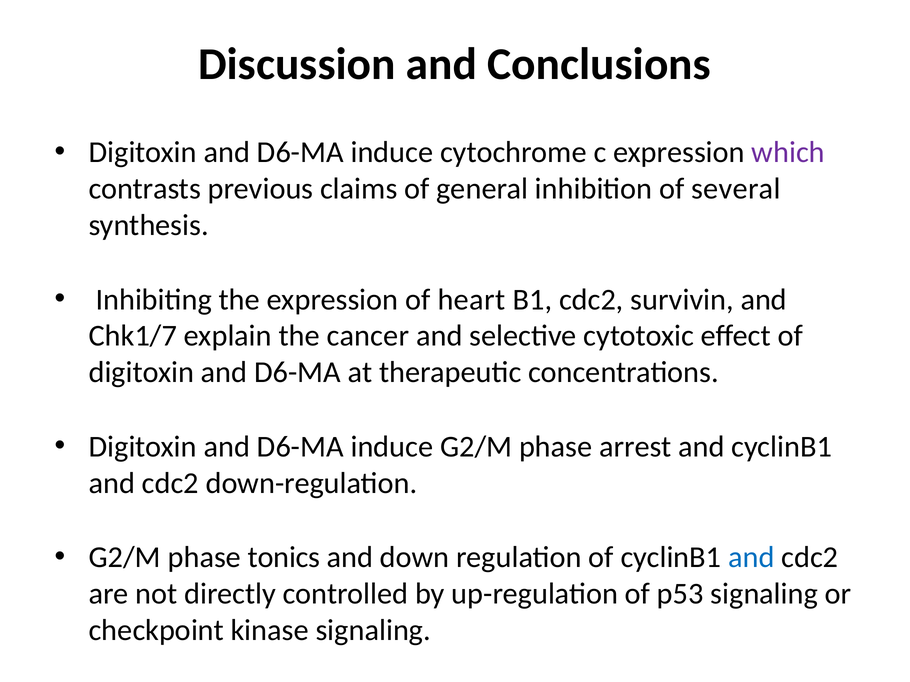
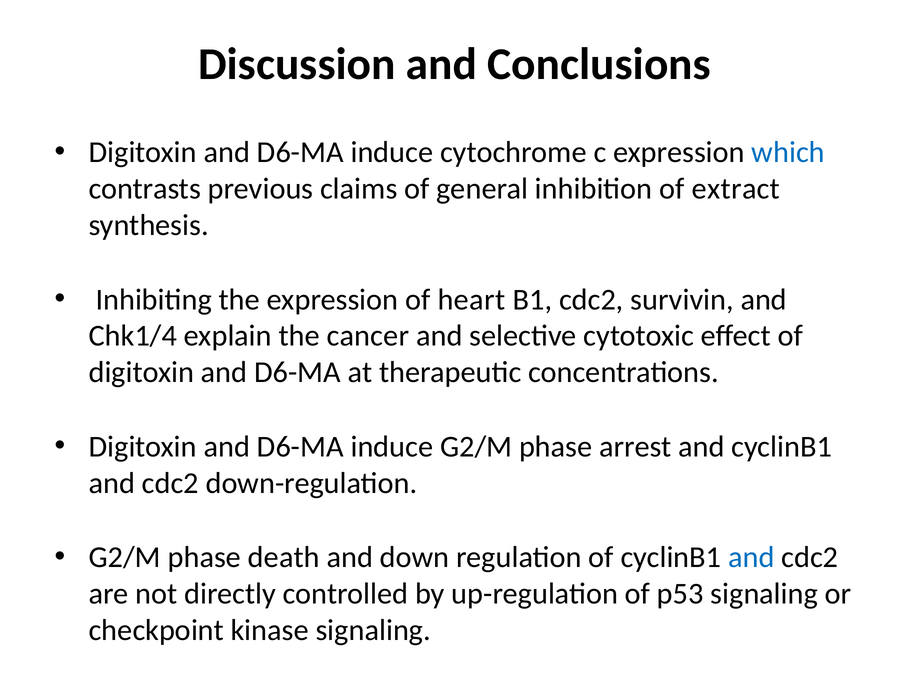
which colour: purple -> blue (788, 153)
several: several -> extract (736, 189)
Chk1/7: Chk1/7 -> Chk1/4 (133, 336)
tonics: tonics -> death (284, 558)
